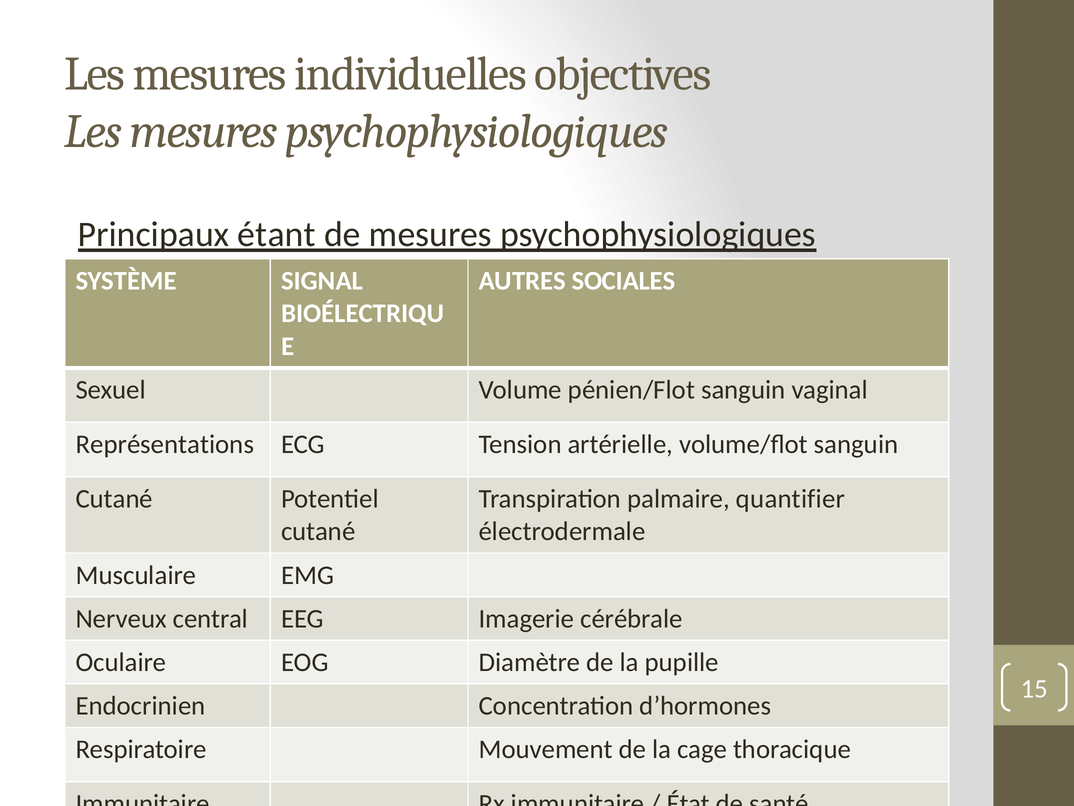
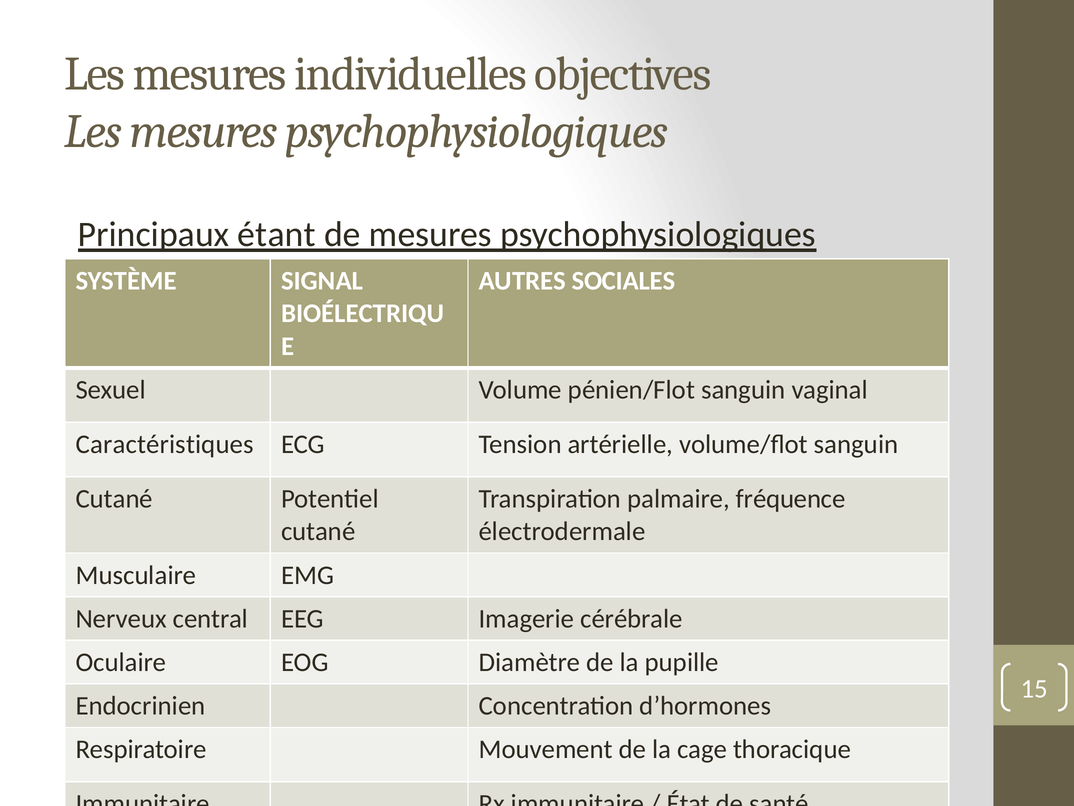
Représentations: Représentations -> Caractéristiques (165, 444)
quantifier: quantifier -> fréquence (791, 498)
